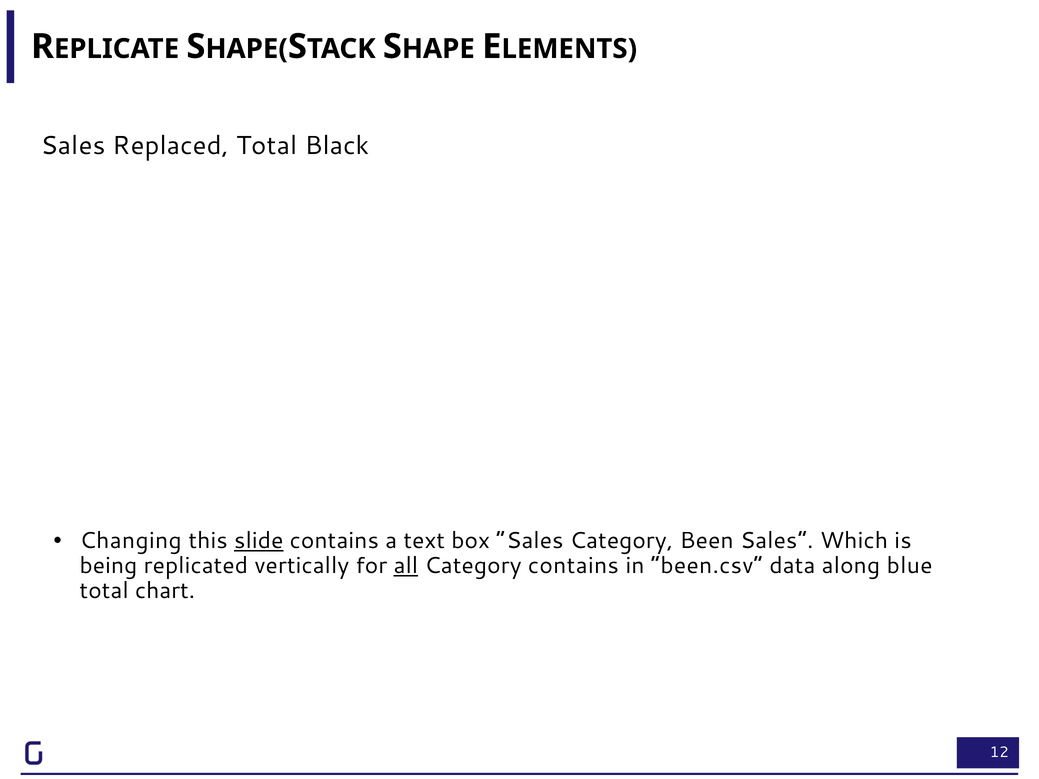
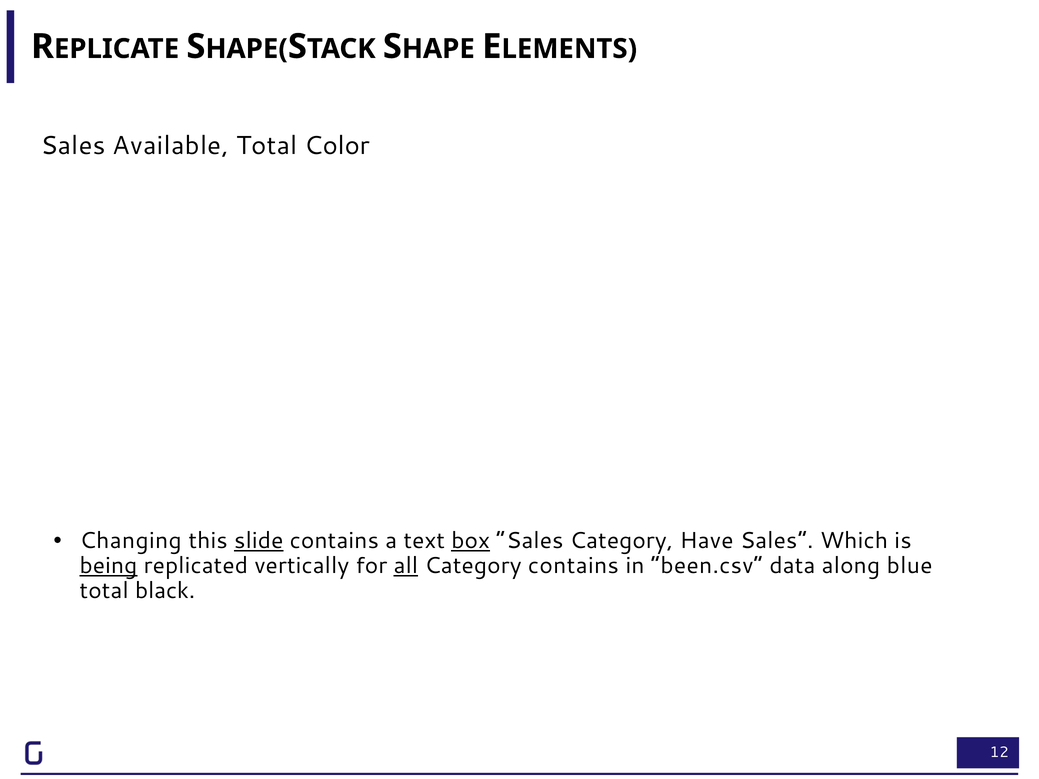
Replaced: Replaced -> Available (171, 146)
Black: Black -> Color (337, 146)
box underline: none -> present (471, 541)
Been: Been -> Have (707, 541)
being underline: none -> present (108, 566)
chart: chart -> black (165, 591)
